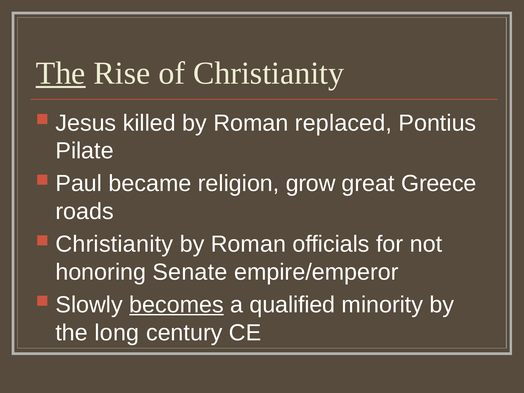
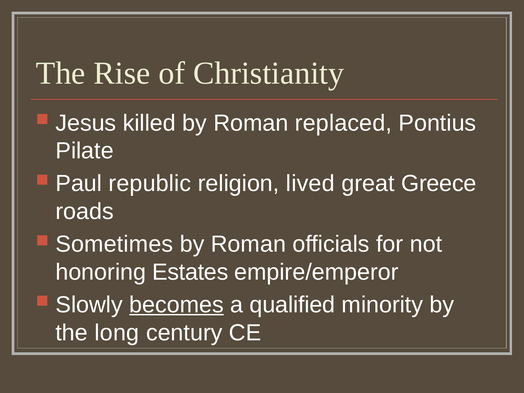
The underline: present -> none (61, 73)
became: became -> republic (150, 184)
grow: grow -> lived (310, 184)
Christianity: Christianity -> Sometimes (114, 244)
Senate: Senate -> Estates (190, 272)
